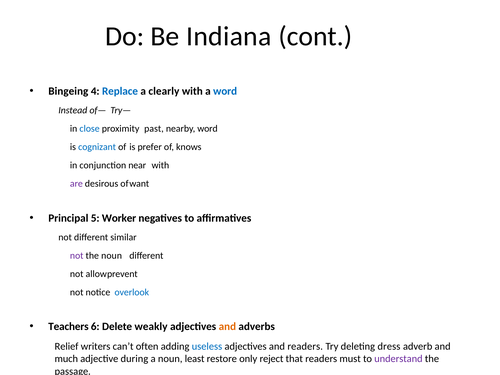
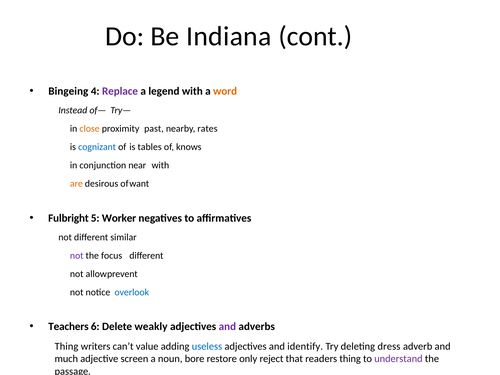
Replace colour: blue -> purple (120, 91)
clearly: clearly -> legend (164, 91)
word colour: blue -> orange (225, 91)
close colour: blue -> orange (90, 129)
nearby word: word -> rates (207, 129)
prefer: prefer -> tables (150, 147)
are colour: purple -> orange (76, 184)
Principal: Principal -> Fulbright (68, 218)
the noun: noun -> focus (112, 256)
and colour: orange -> purple (227, 327)
Relief: Relief -> Thing (67, 346)
often: often -> value (147, 346)
and readers: readers -> identify (305, 346)
during: during -> screen (134, 359)
least: least -> bore (195, 359)
readers must: must -> thing (350, 359)
